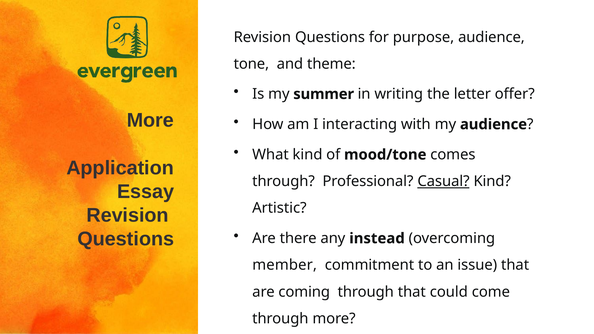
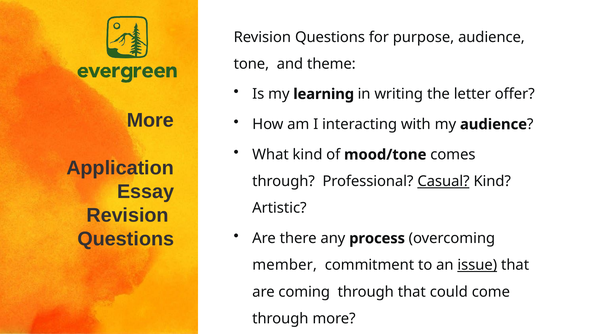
summer: summer -> learning (324, 94)
instead: instead -> process (377, 238)
issue underline: none -> present (477, 265)
